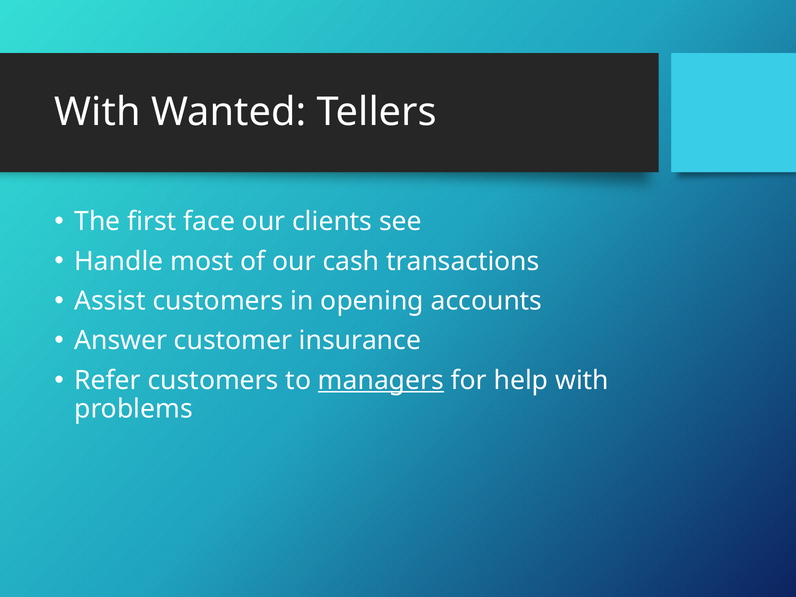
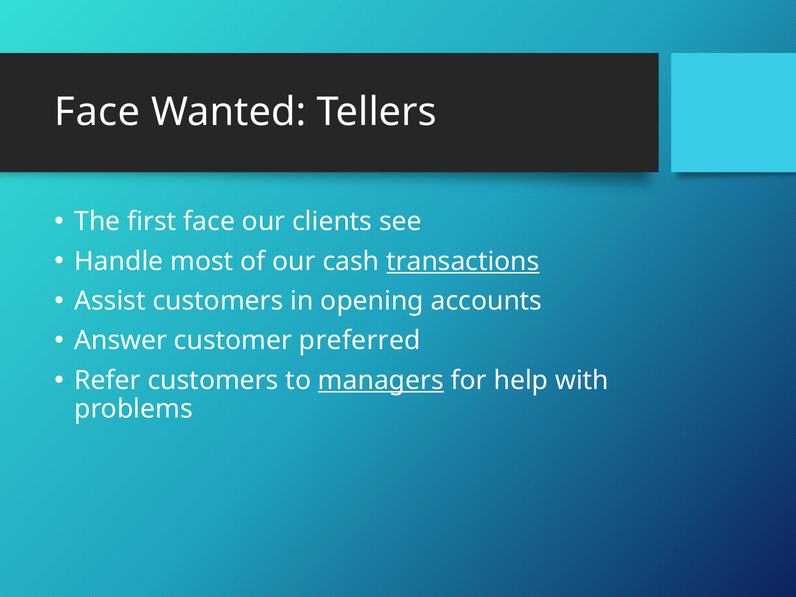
With: With -> Face (97, 112)
transactions underline: none -> present (463, 261)
insurance: insurance -> preferred (360, 341)
